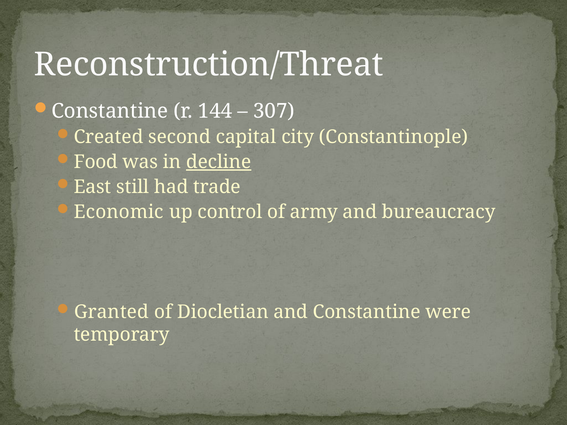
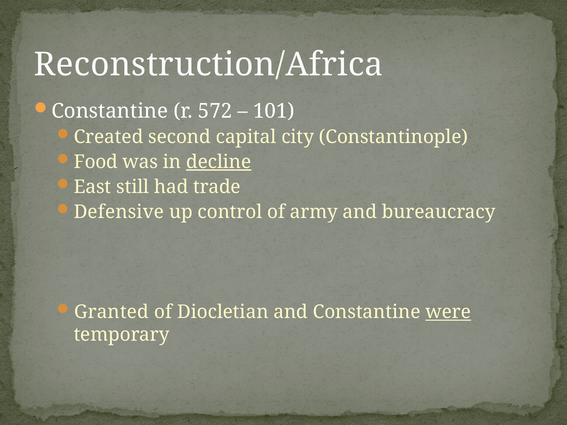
Reconstruction/Threat: Reconstruction/Threat -> Reconstruction/Africa (209, 65)
144: 144 -> 572 (215, 111)
307: 307 -> 101 (274, 111)
Economic: Economic -> Defensive (119, 212)
were underline: none -> present (448, 312)
